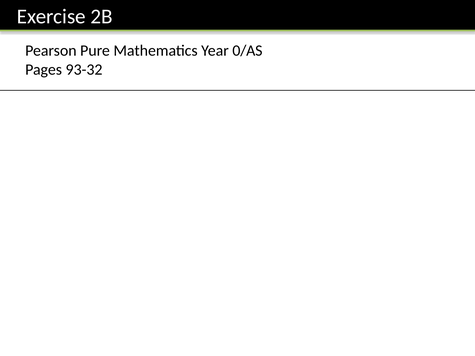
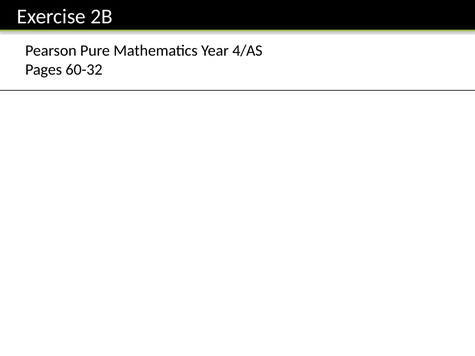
0/AS: 0/AS -> 4/AS (247, 51)
93-32: 93-32 -> 60-32 (84, 70)
